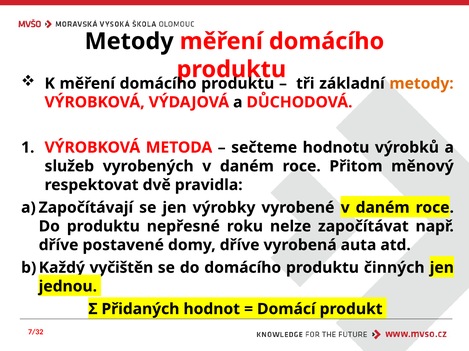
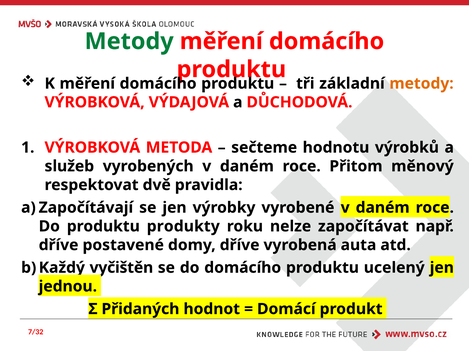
Metody colour: black -> green (129, 41)
nepřesné: nepřesné -> produkty (183, 227)
činných: činných -> ucelený (394, 268)
